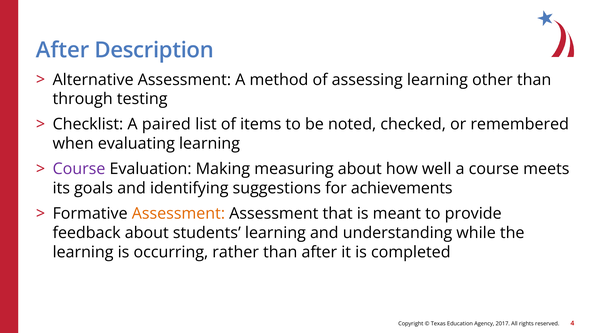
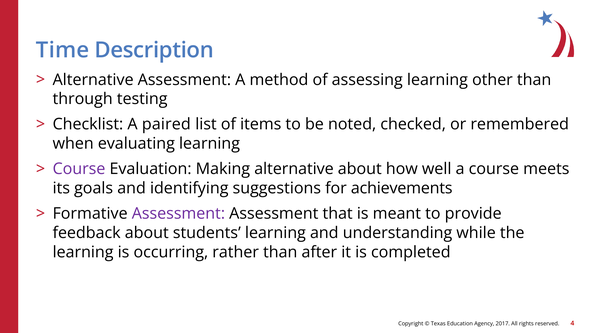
After: After -> Time (63, 50)
Making measuring: measuring -> alternative (294, 169)
Assessment colour: orange -> purple (178, 214)
